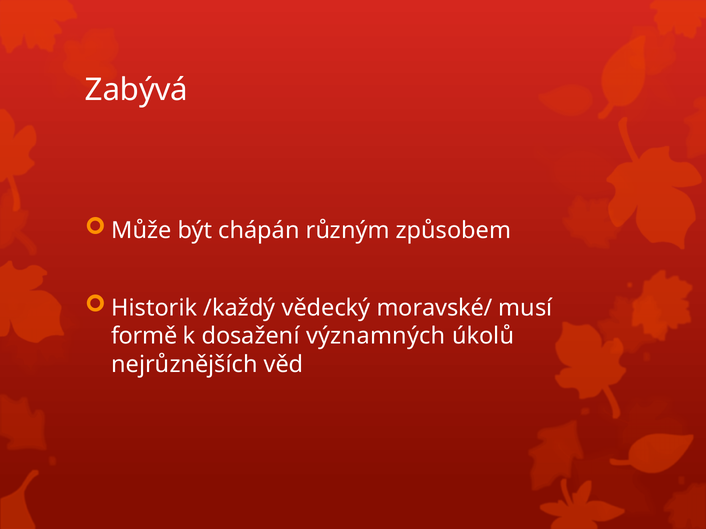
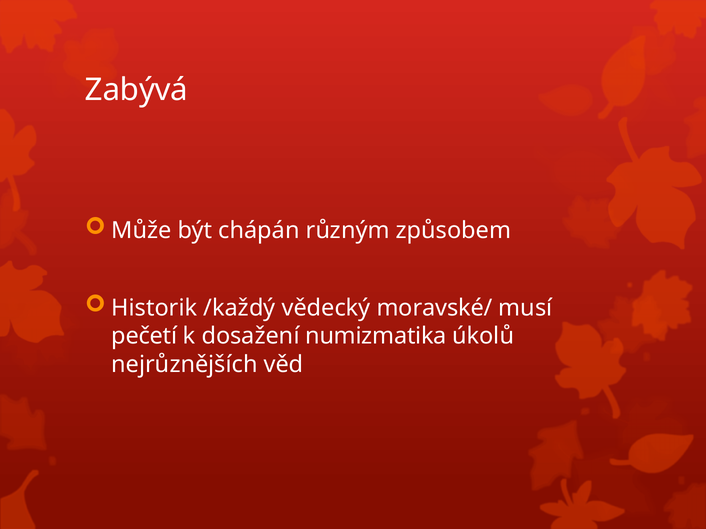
formě: formě -> pečetí (144, 336)
významných: významných -> numizmatika (376, 336)
